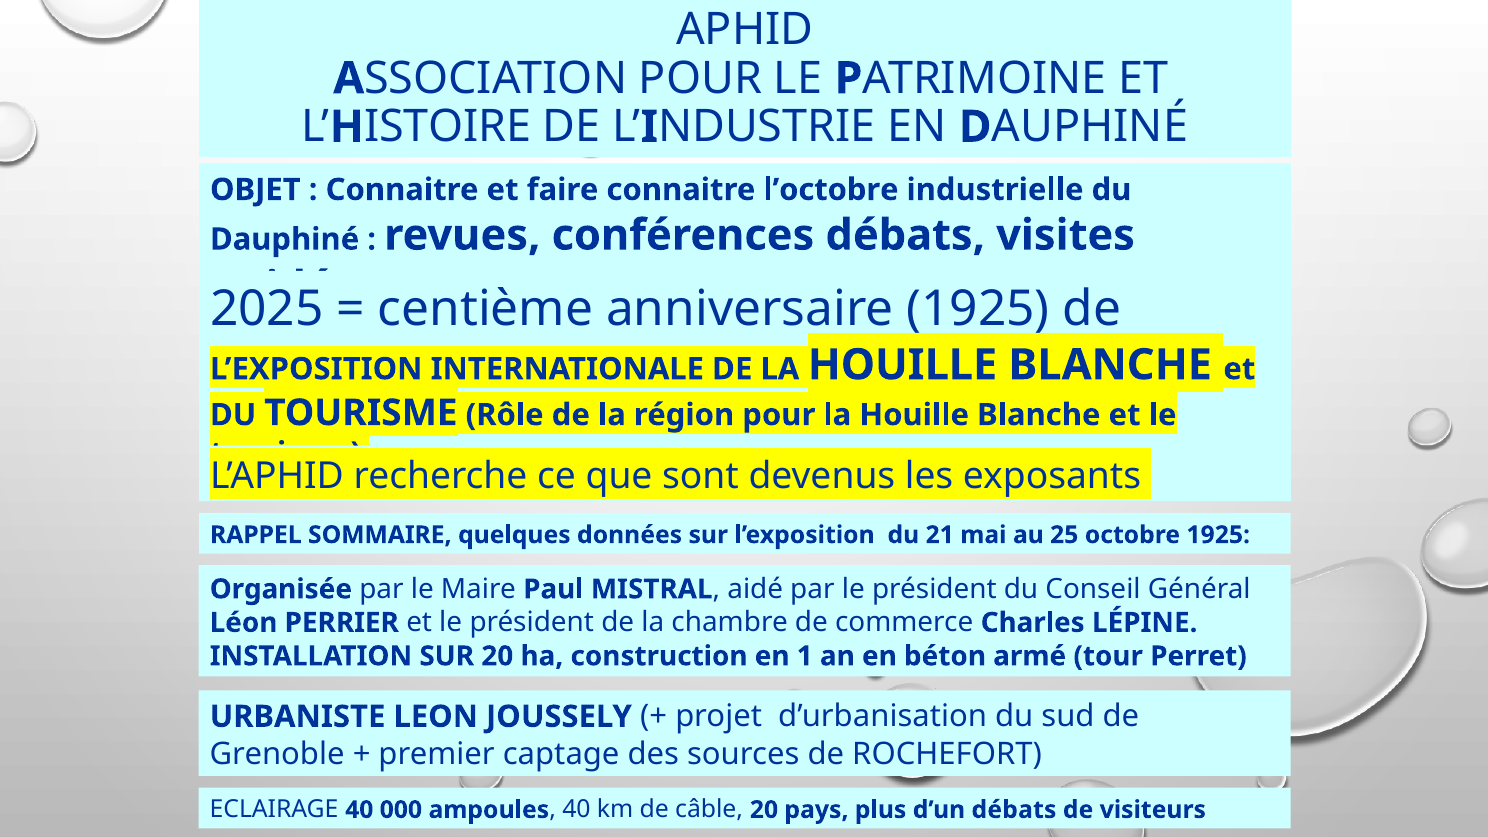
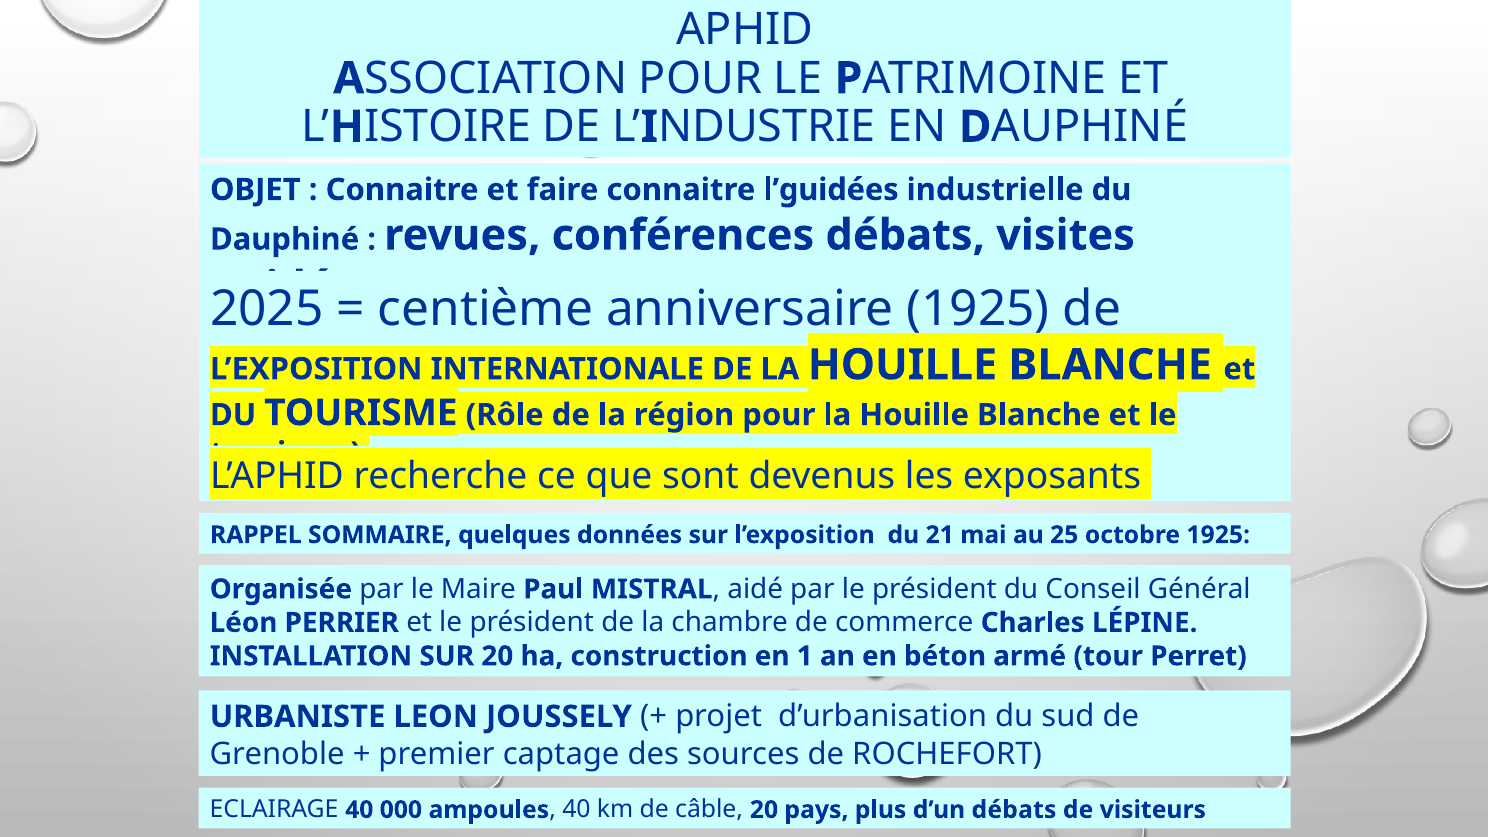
l’octobre: l’octobre -> l’guidées (831, 190)
